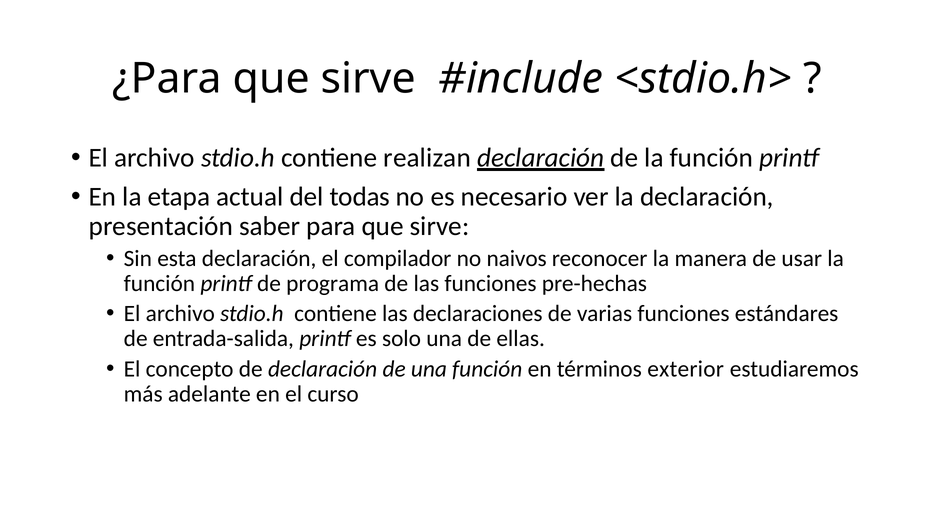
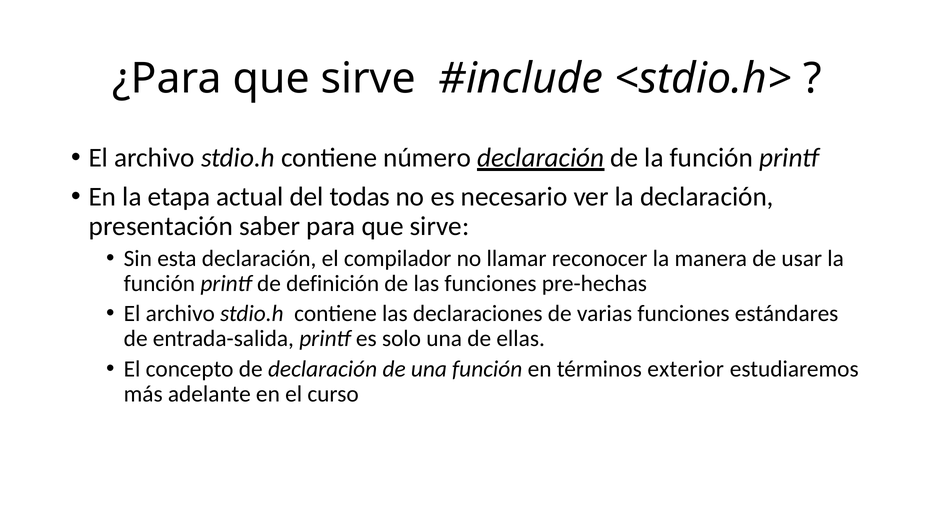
realizan: realizan -> número (427, 158)
naivos: naivos -> llamar (517, 259)
programa: programa -> definición (333, 284)
